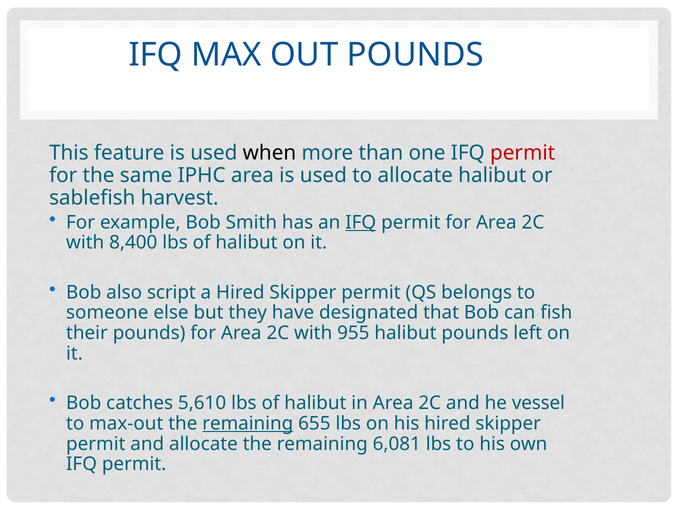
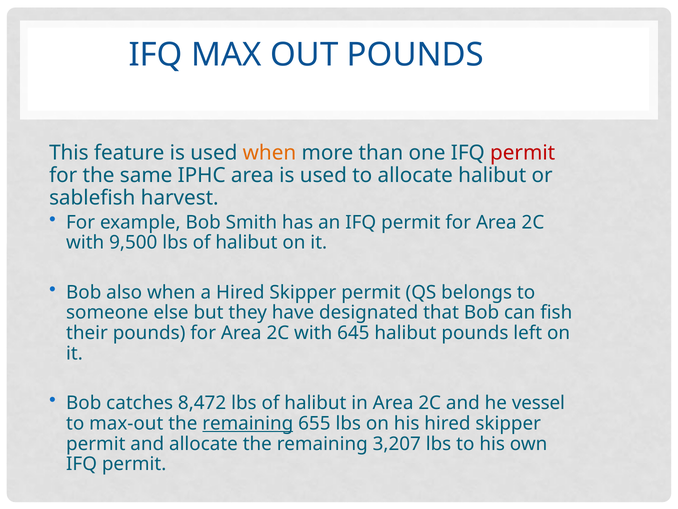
when colour: black -> orange (269, 153)
IFQ underline: present -> none (361, 222)
8,400: 8,400 -> 9,500 (133, 242)
also script: script -> when (171, 292)
955: 955 -> 645 (353, 333)
5,610: 5,610 -> 8,472 (202, 403)
6,081: 6,081 -> 3,207 (397, 443)
